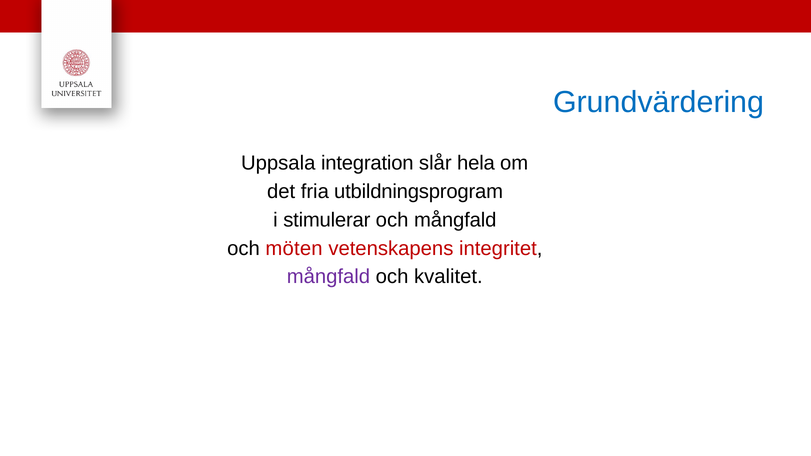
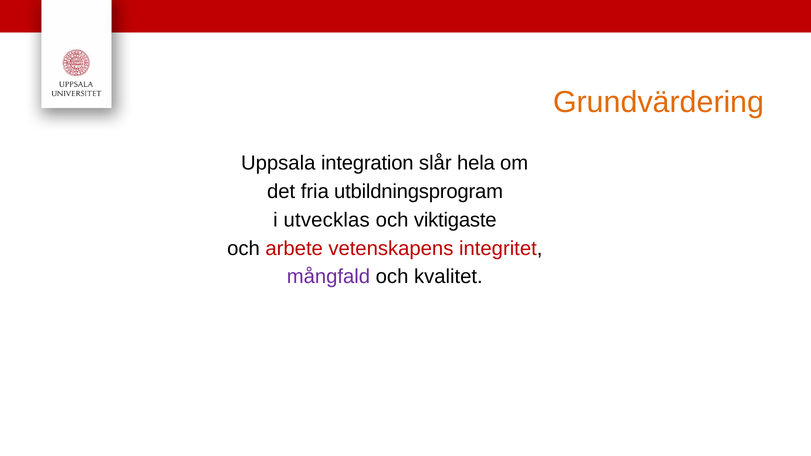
Grundvärdering colour: blue -> orange (659, 102)
stimulerar: stimulerar -> utvecklas (327, 220)
och mångfald: mångfald -> viktigaste (455, 220)
möten: möten -> arbete (294, 248)
